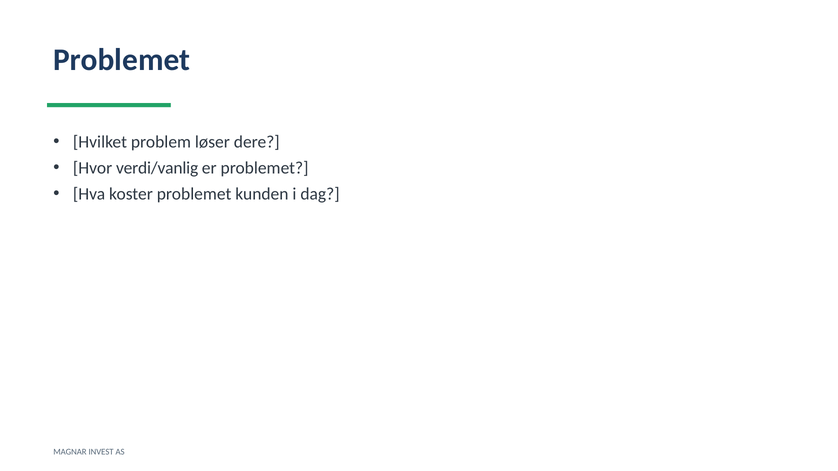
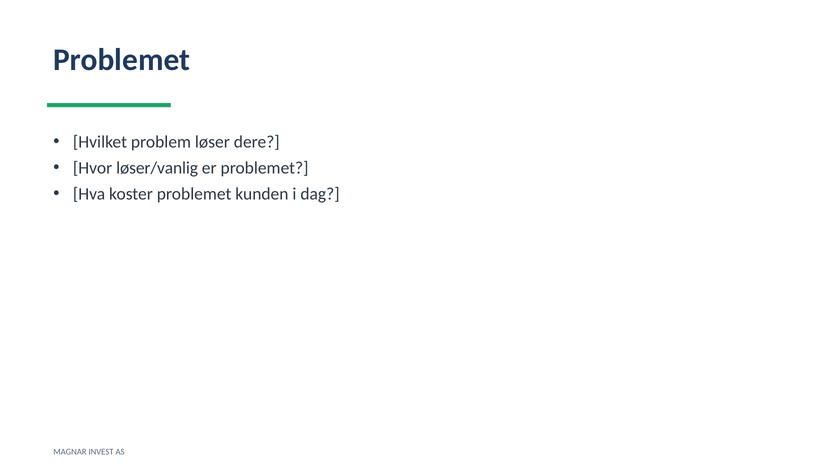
verdi/vanlig: verdi/vanlig -> løser/vanlig (157, 168)
